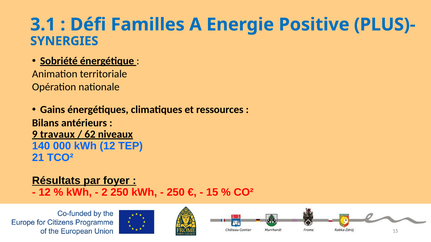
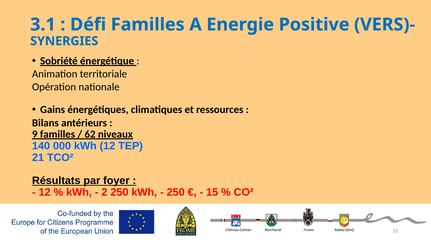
PLUS)-: PLUS)- -> VERS)- (385, 25)
9 travaux: travaux -> familles (58, 135)
